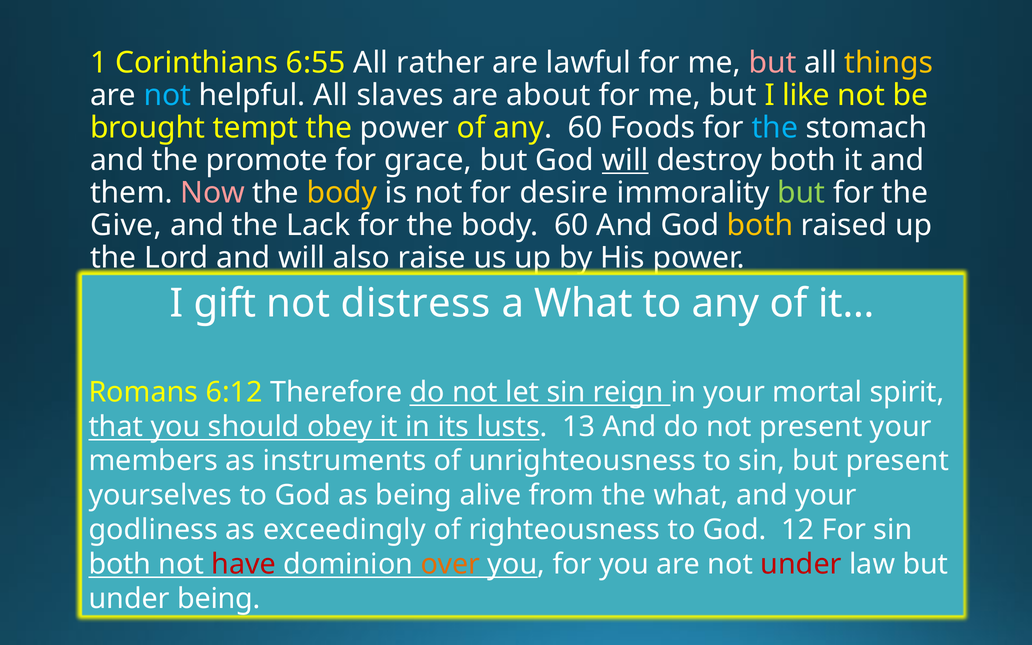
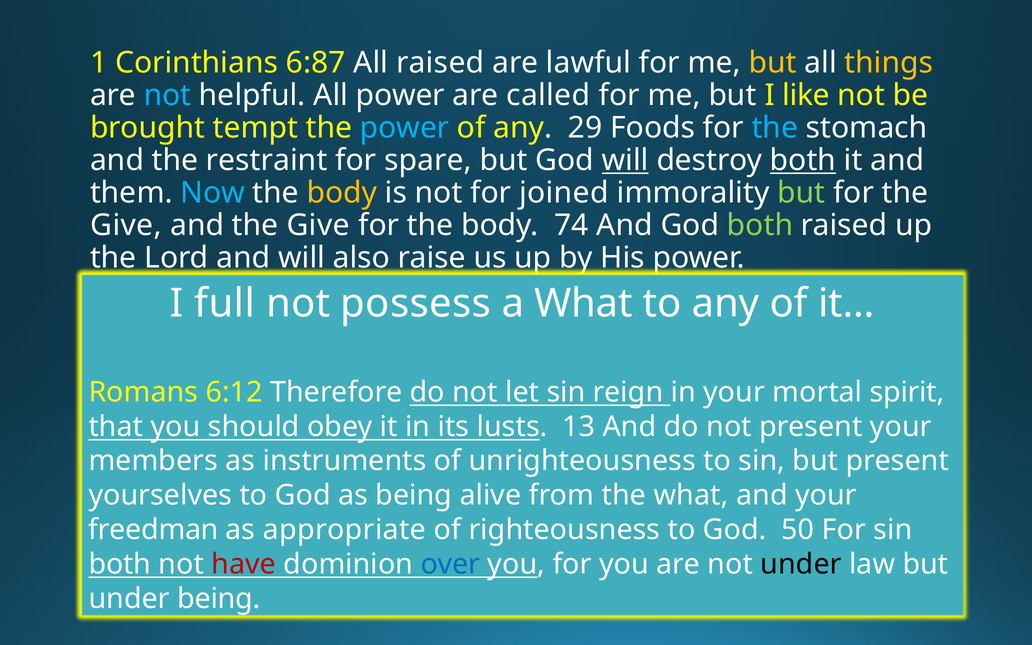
6:55: 6:55 -> 6:87 (316, 63)
All rather: rather -> raised (440, 63)
but colour: pink -> yellow (773, 63)
All slaves: slaves -> power (400, 95)
about: about -> called (548, 95)
power colour: white -> light blue (405, 128)
any 60: 60 -> 29 (585, 128)
promote: promote -> restraint (267, 160)
grace: grace -> spare (428, 160)
both underline: none -> present (803, 160)
Now colour: pink -> light blue (213, 193)
for desire: desire -> joined (564, 193)
and the Lack: Lack -> Give (318, 225)
body 60: 60 -> 74 (571, 225)
both colour: yellow -> light green (760, 225)
gift: gift -> full (225, 303)
distress: distress -> possess (416, 303)
godliness: godliness -> freedman (153, 530)
exceedingly: exceedingly -> appropriate (344, 530)
12: 12 -> 50 (798, 530)
over colour: orange -> blue (450, 564)
under colour: red -> black (801, 564)
